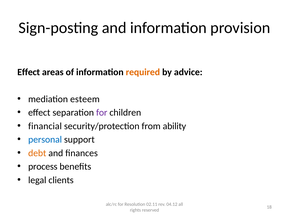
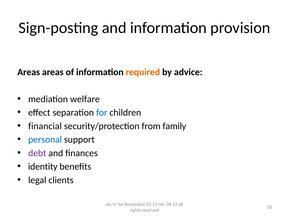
Effect: Effect -> Areas (29, 72)
esteem: esteem -> welfare (85, 99)
for colour: purple -> blue (102, 112)
ability: ability -> family (174, 126)
debt colour: orange -> purple (37, 153)
process: process -> identity (43, 166)
